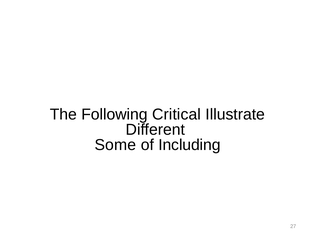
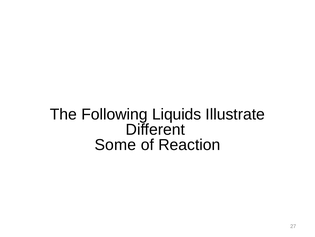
Critical: Critical -> Liquids (177, 114)
Including: Including -> Reaction (189, 144)
